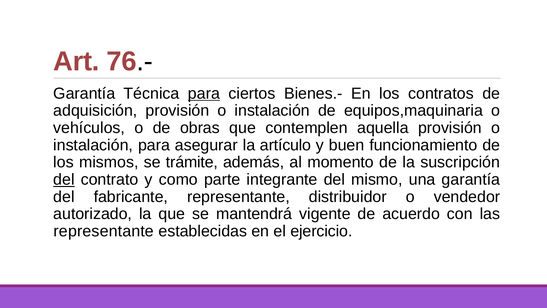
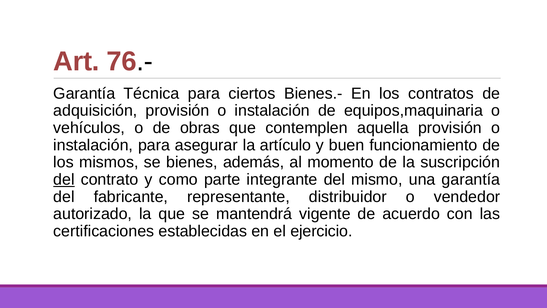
para underline: present -> none (204, 93)
trámite: trámite -> bienes (192, 162)
representante: representante -> certificaciones (104, 231)
